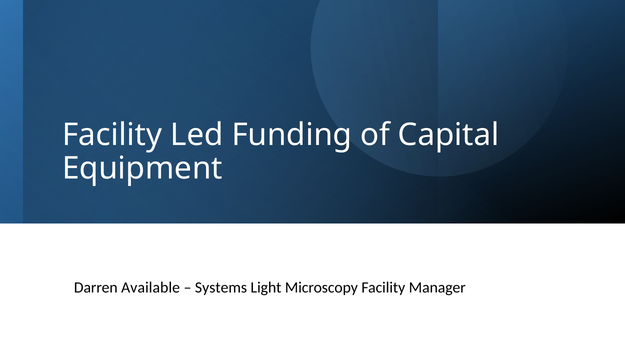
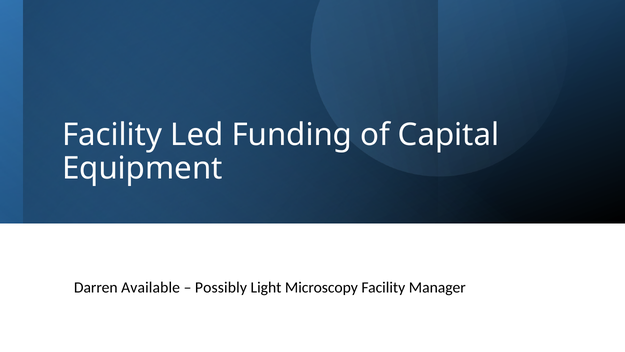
Systems: Systems -> Possibly (221, 287)
